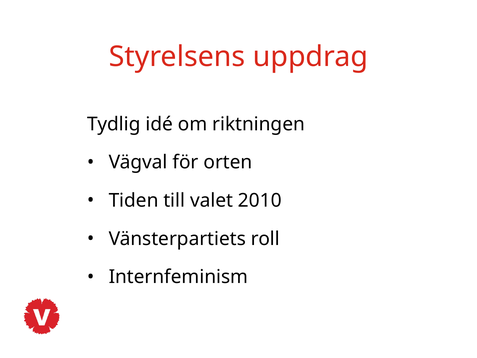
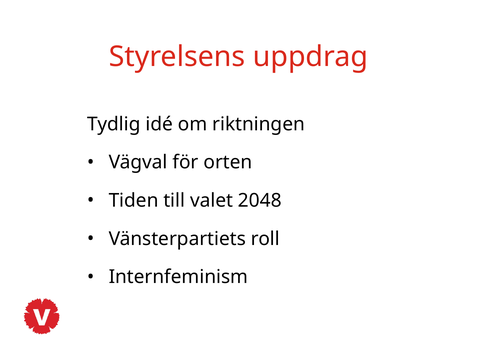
2010: 2010 -> 2048 (260, 200)
